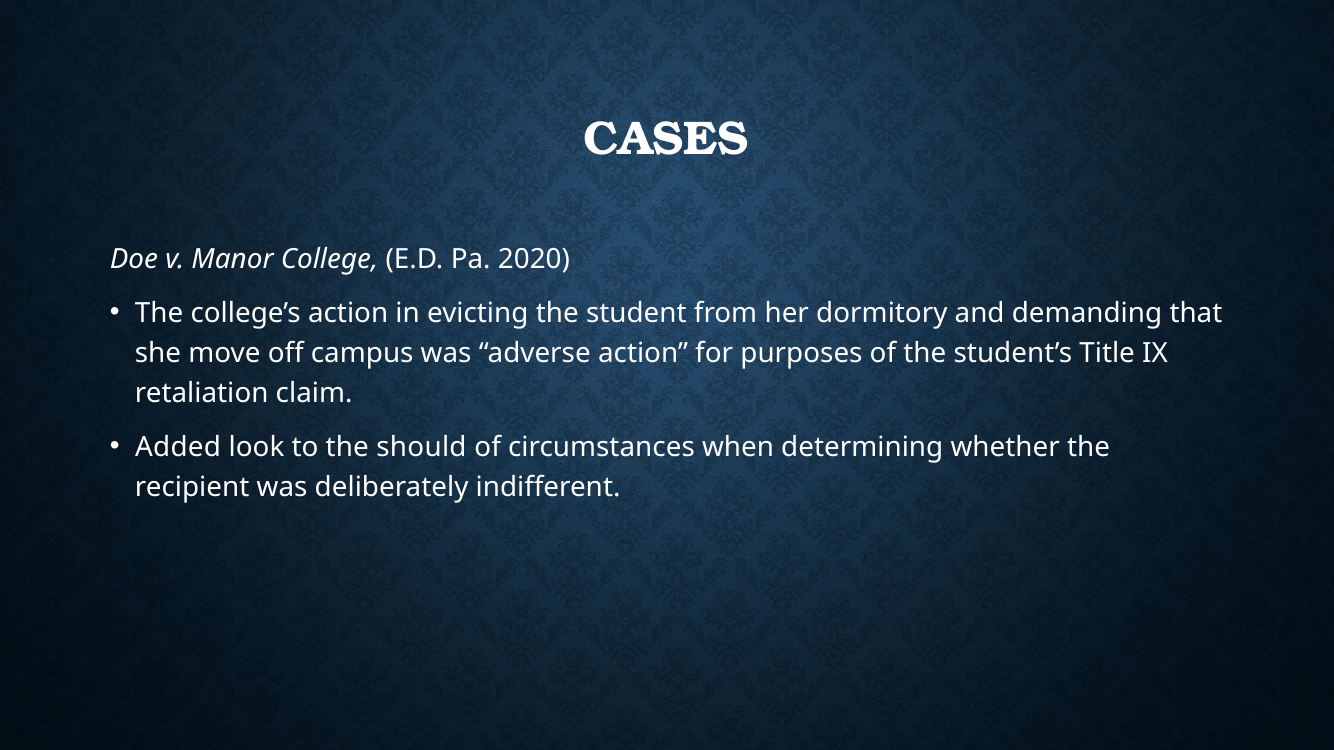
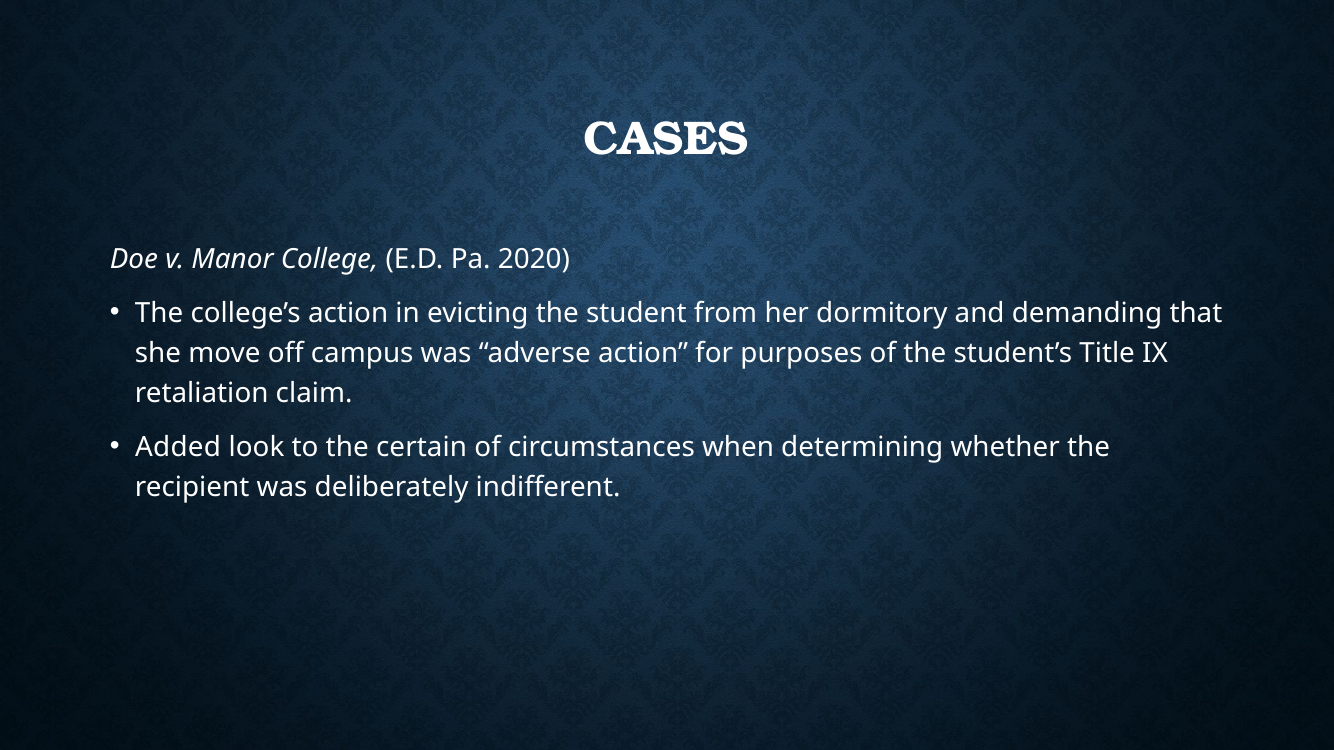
should: should -> certain (422, 448)
